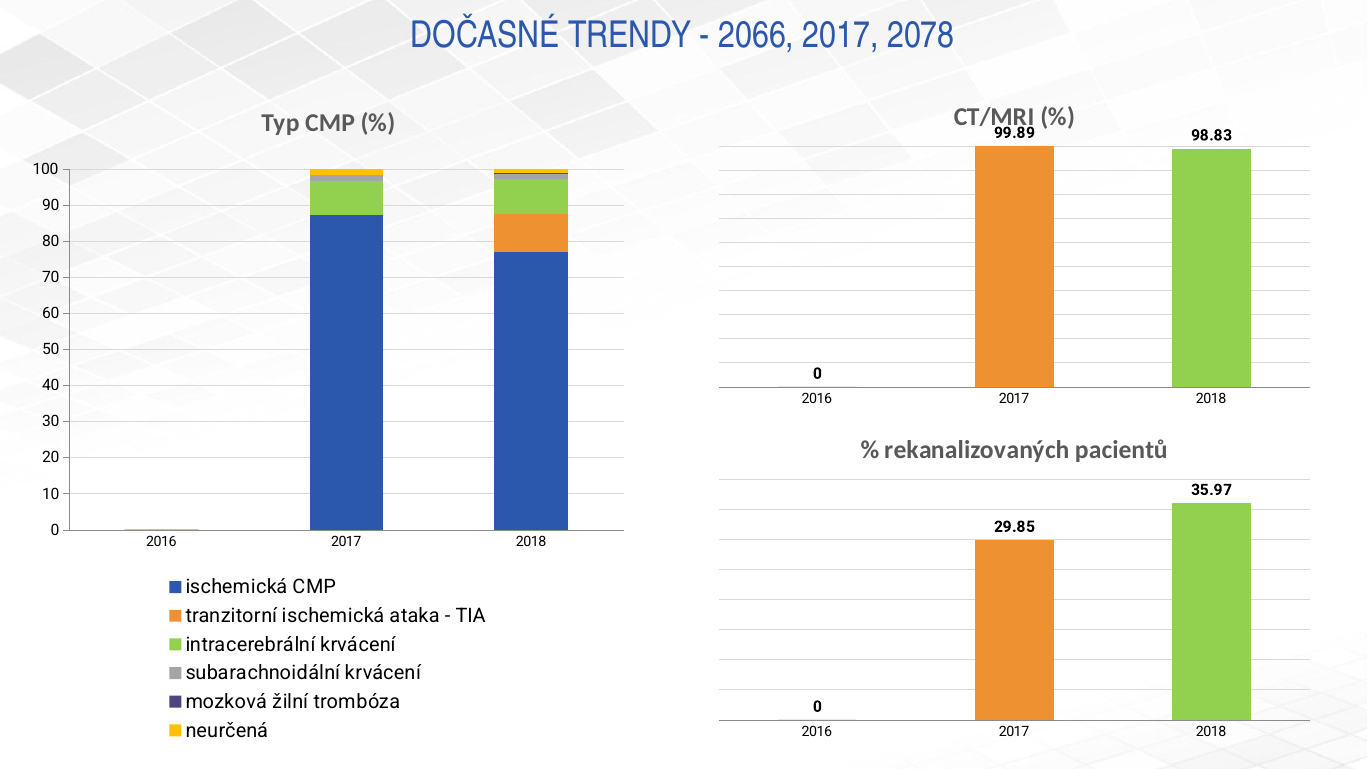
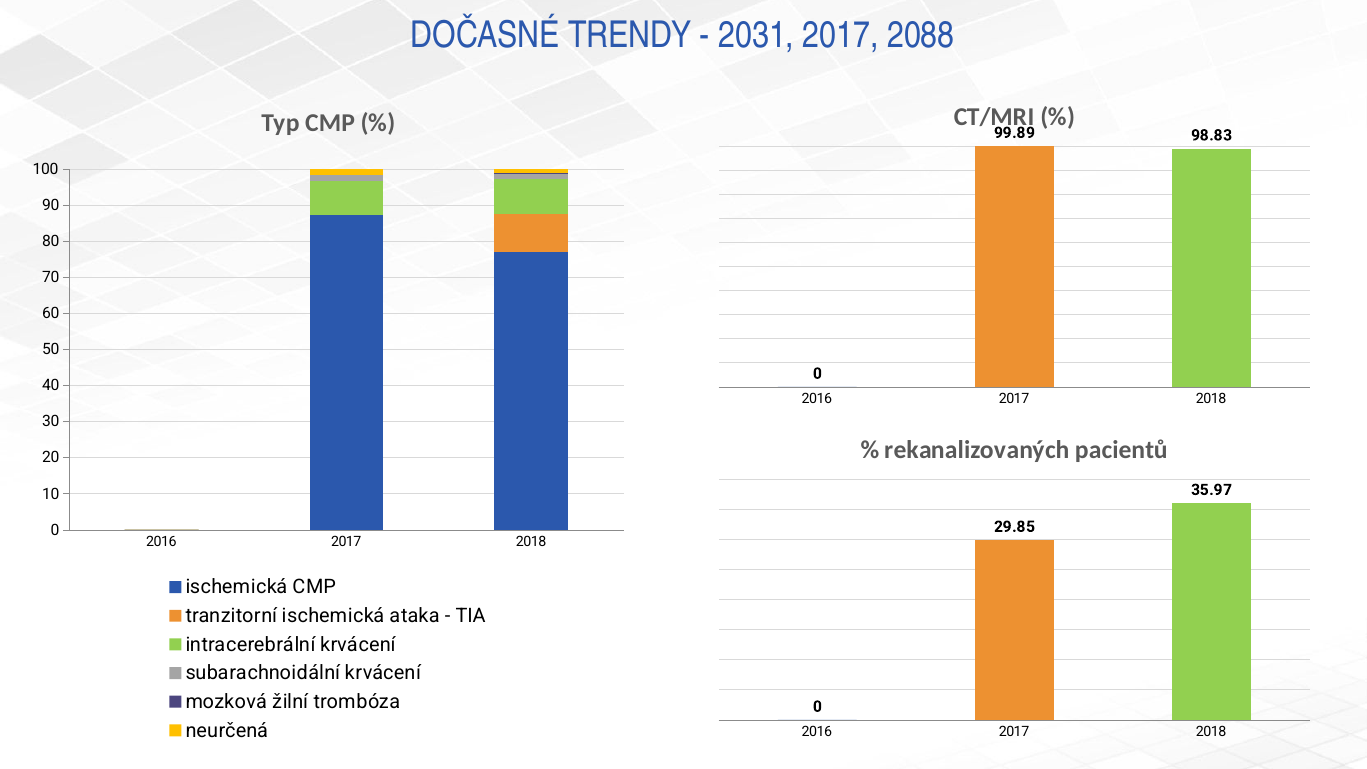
2066: 2066 -> 2031 (756, 36)
2078: 2078 -> 2088 (921, 36)
